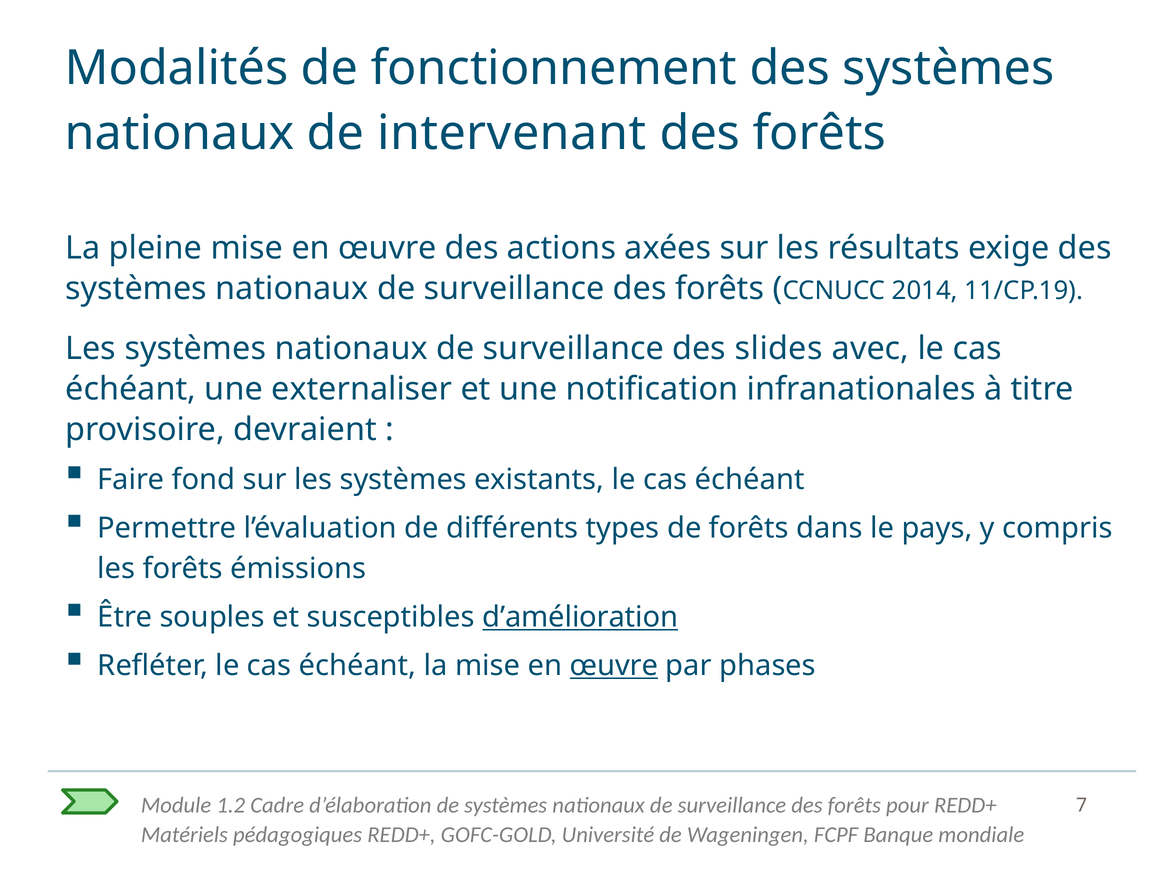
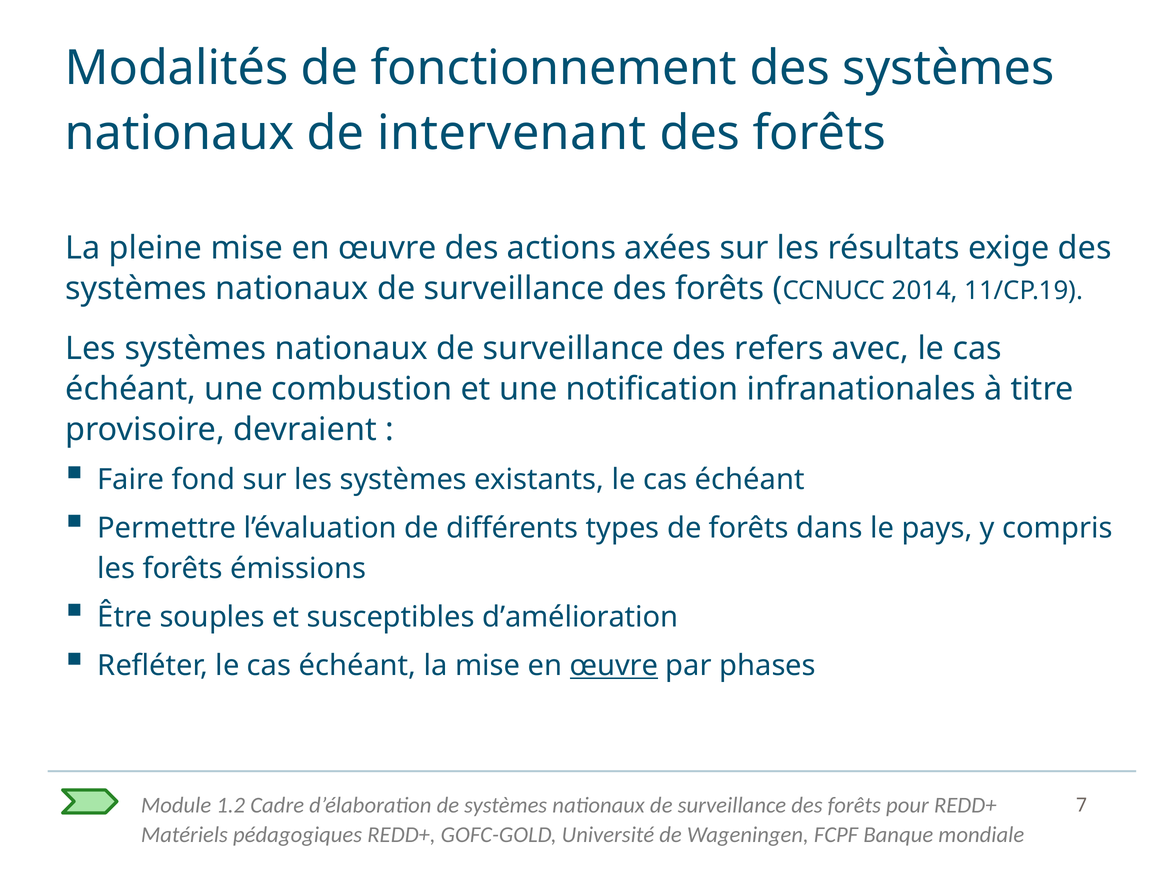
slides: slides -> refers (779, 348)
externaliser: externaliser -> combustion (362, 389)
d’amélioration underline: present -> none (580, 617)
